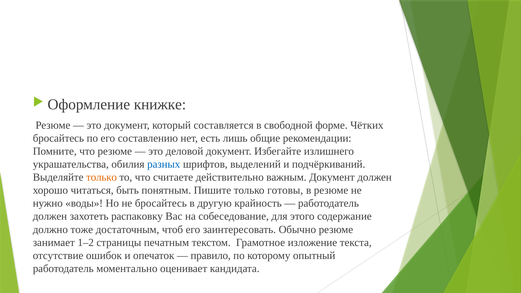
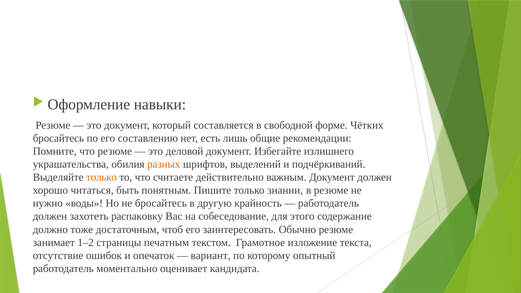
книжке: книжке -> навыки (160, 104)
разных colour: blue -> orange (164, 164)
готовы: готовы -> знании (285, 190)
правило: правило -> вариант (211, 256)
